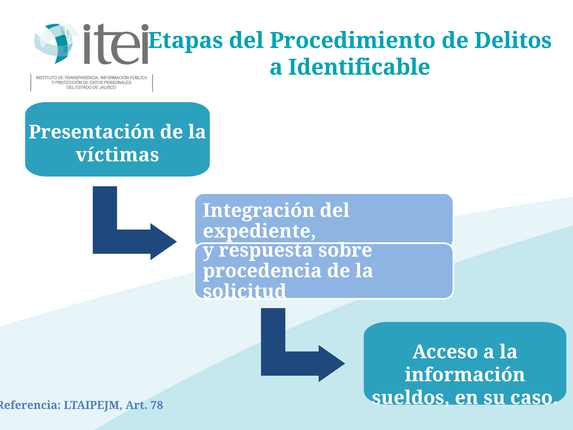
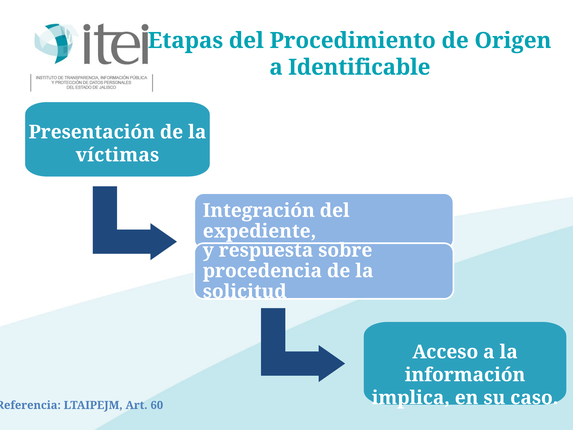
Delitos: Delitos -> Origen (513, 41)
sueldos: sueldos -> implica (411, 398)
78: 78 -> 60 (157, 405)
